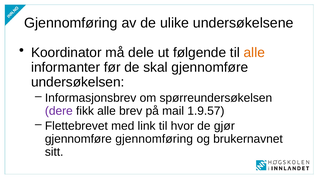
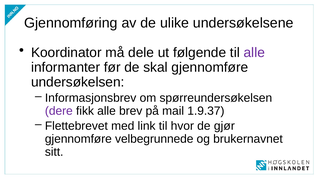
alle colour: orange -> purple (254, 53)
1.9.57: 1.9.57 -> 1.9.37 (206, 111)
gjennomføre gjennomføring: gjennomføring -> velbegrunnede (154, 139)
